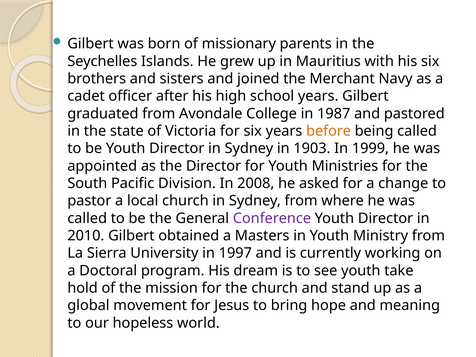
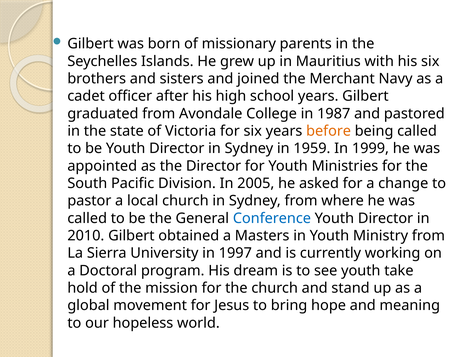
1903: 1903 -> 1959 (312, 148)
2008: 2008 -> 2005 (256, 183)
Conference colour: purple -> blue (272, 218)
